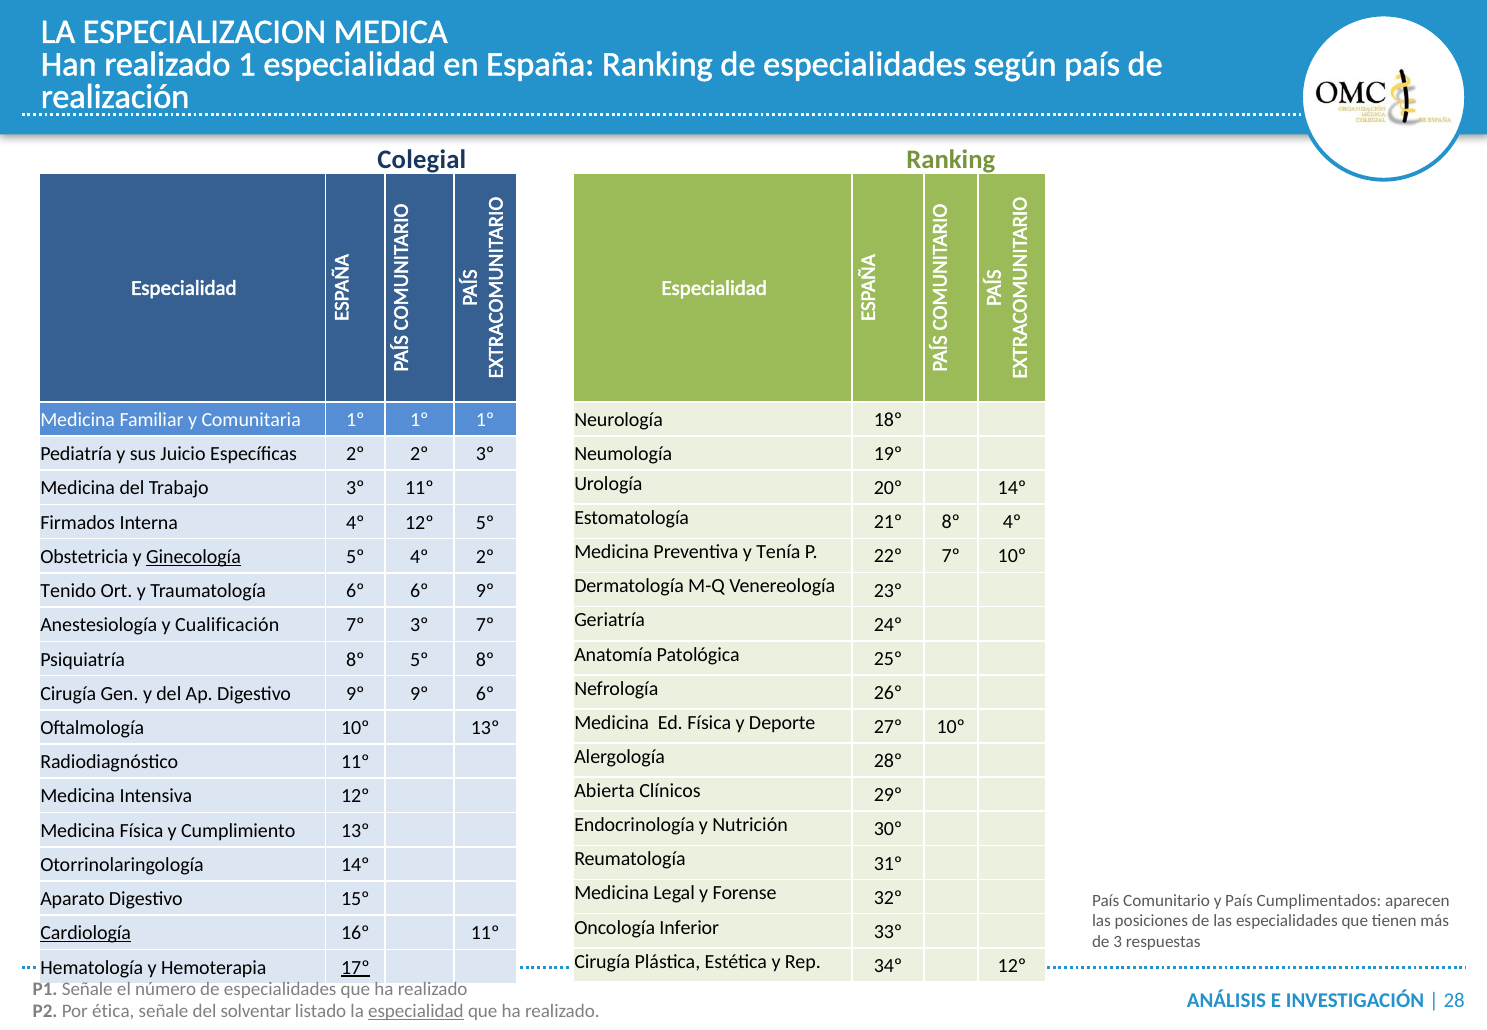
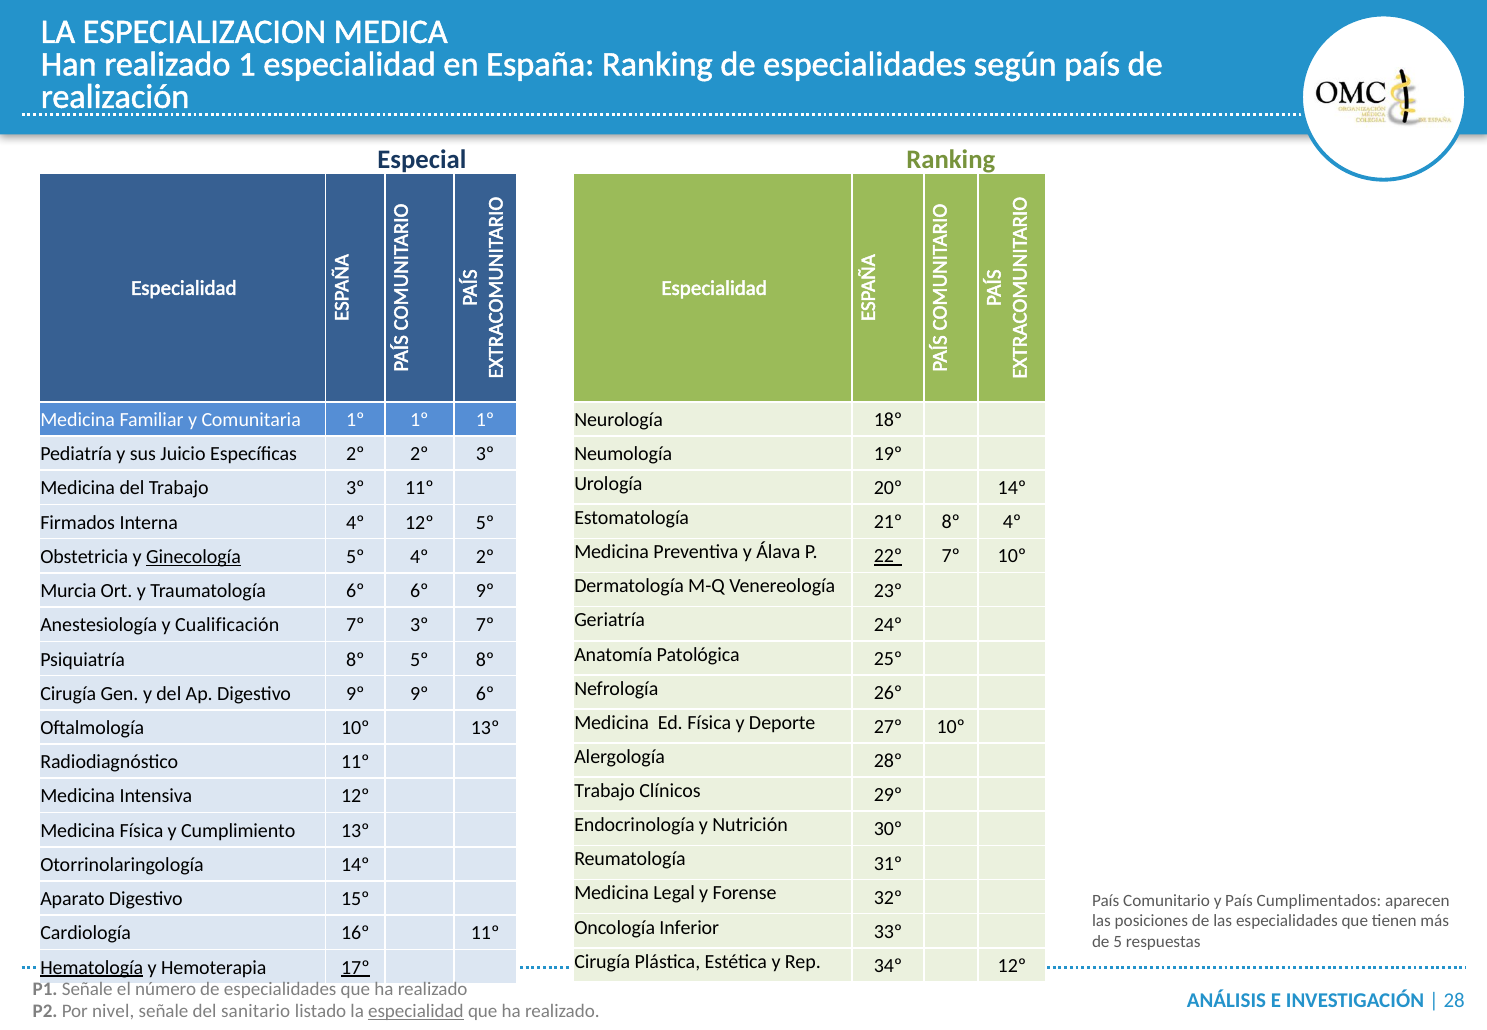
Colegial: Colegial -> Especial (422, 160)
Tenía: Tenía -> Álava (778, 552)
22º underline: none -> present (888, 556)
Tenido: Tenido -> Murcia (68, 591)
Abierta: Abierta -> Trabajo (605, 791)
Cardiología underline: present -> none (86, 933)
3: 3 -> 5 (1118, 941)
Hematología underline: none -> present (92, 967)
ética: ética -> nivel (113, 1011)
solventar: solventar -> sanitario (256, 1011)
